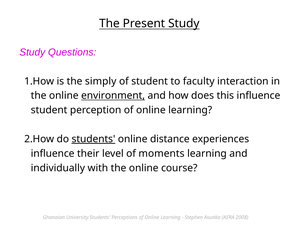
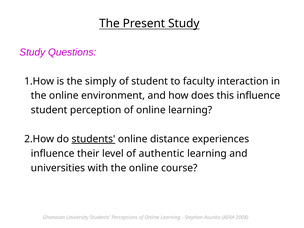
environment underline: present -> none (113, 96)
moments: moments -> authentic (162, 153)
individually: individually -> universities (58, 168)
